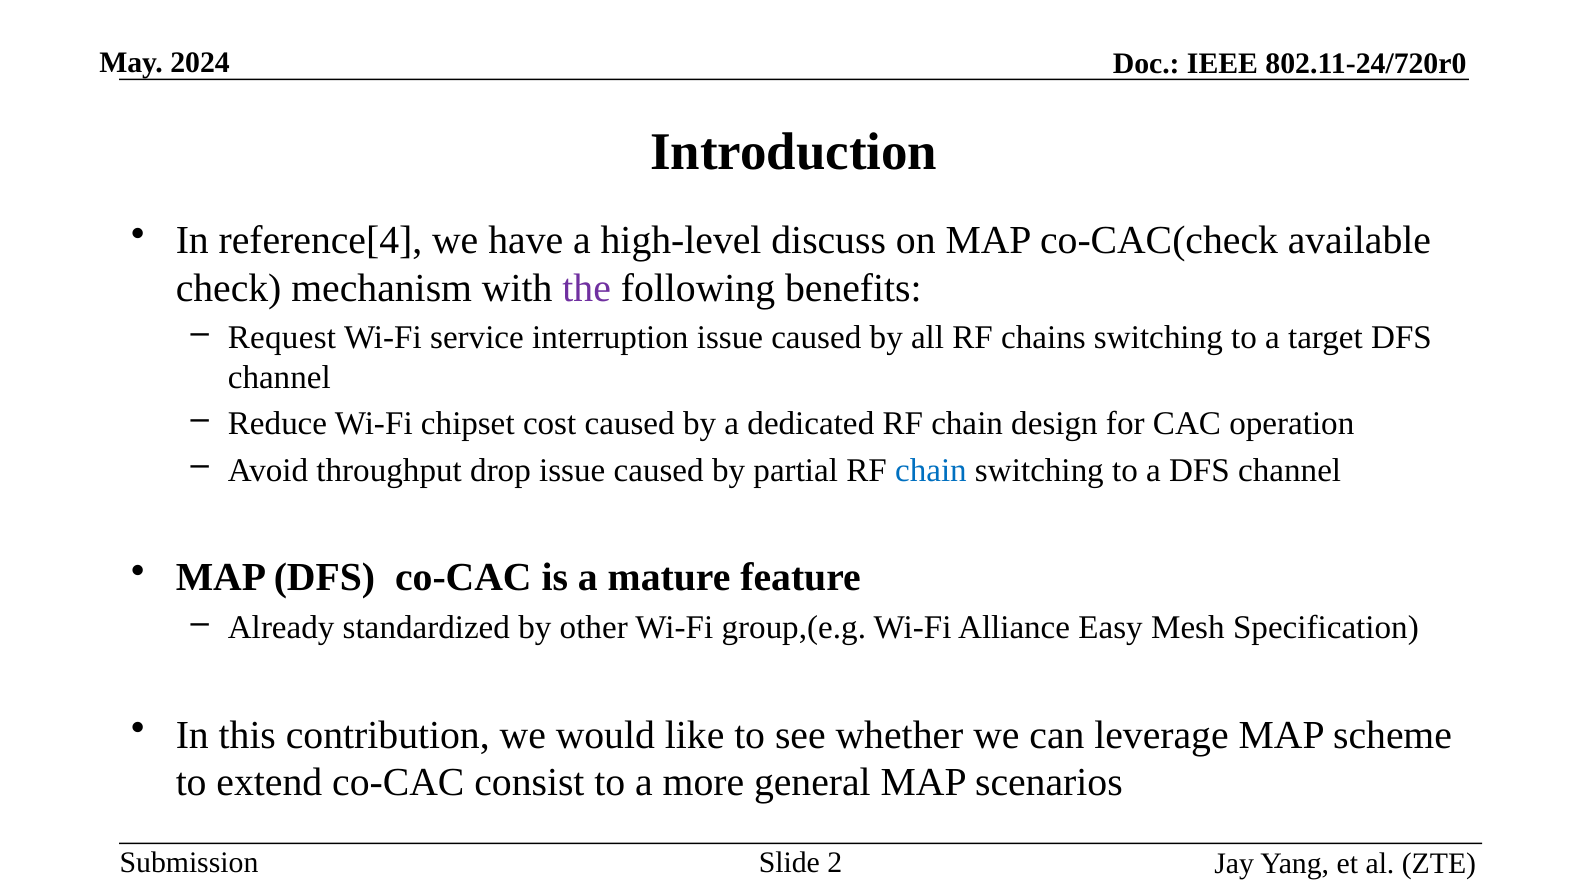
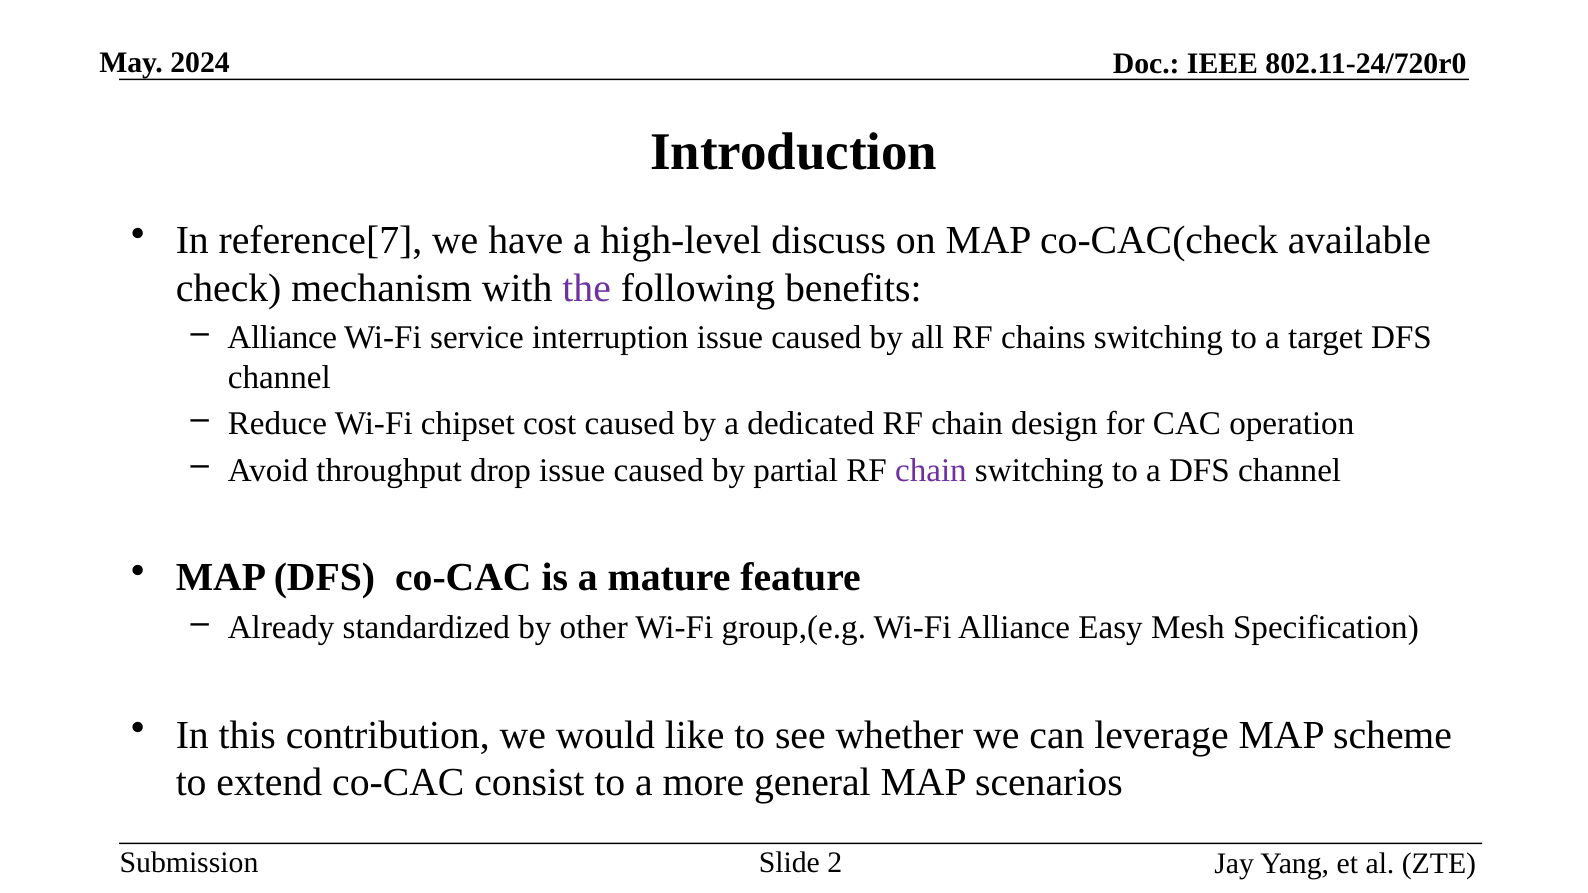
reference[4: reference[4 -> reference[7 (320, 240)
Request: Request -> Alliance (282, 338)
chain colour: blue -> purple (931, 470)
